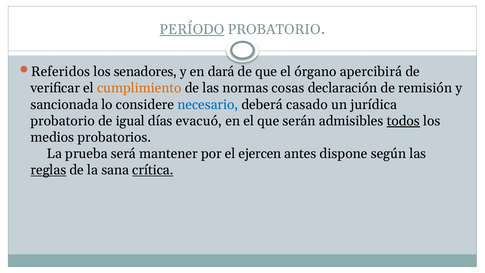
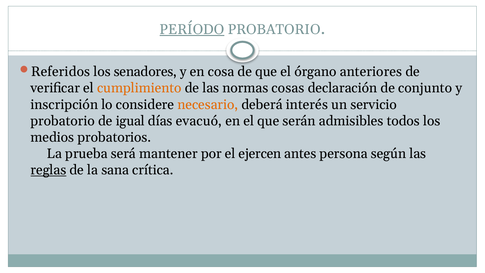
dará: dará -> cosa (221, 72)
apercibirá: apercibirá -> anteriores (371, 72)
remisión: remisión -> conjunto (425, 88)
sancionada: sancionada -> inscripción (64, 104)
necesario colour: blue -> orange (208, 104)
casado: casado -> interés (307, 104)
jurídica: jurídica -> servicio (374, 104)
todos underline: present -> none (403, 121)
dispone: dispone -> persona (344, 154)
crítica underline: present -> none (153, 170)
